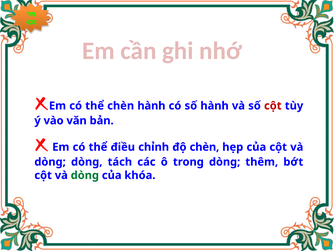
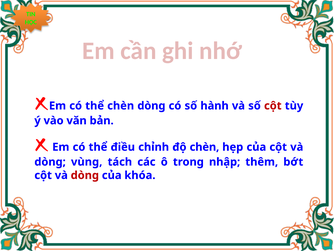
chèn hành: hành -> dòng (151, 106)
dòng dòng: dòng -> vùng (87, 162)
dòng: dòng -> nhập (225, 162)
dòng colour: green -> red (85, 175)
